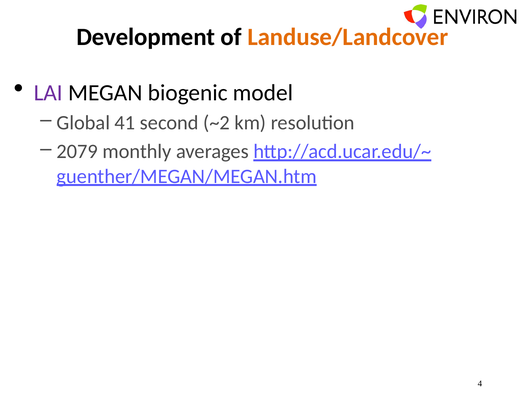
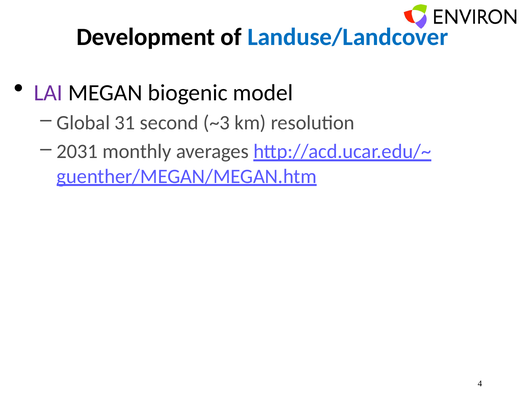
Landuse/Landcover colour: orange -> blue (348, 37)
41: 41 -> 31 (125, 123)
~2: ~2 -> ~3 (217, 123)
2079: 2079 -> 2031 (77, 151)
